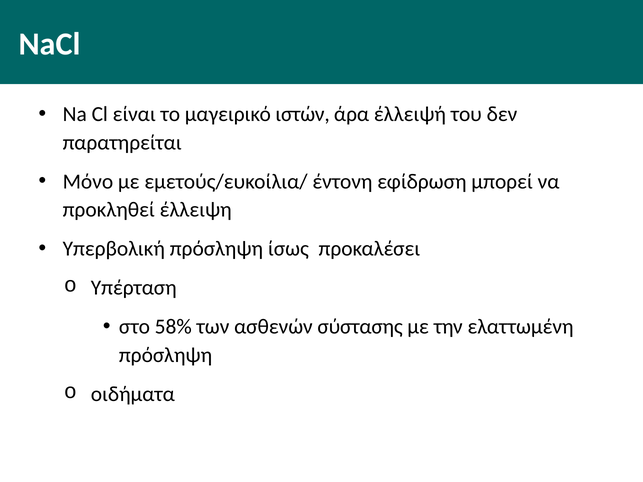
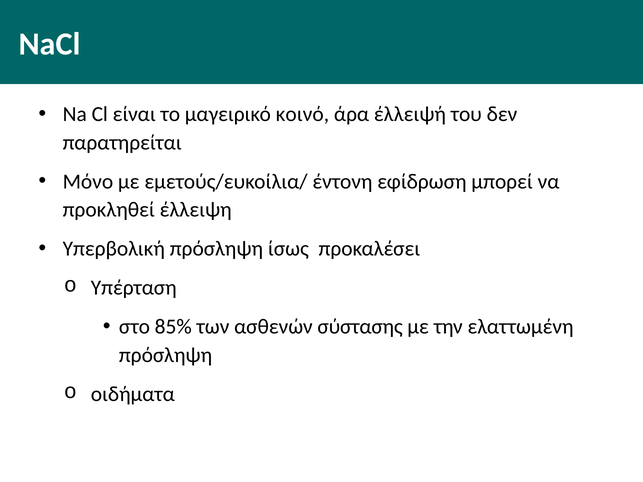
ιστών: ιστών -> κοινό (302, 114)
58%: 58% -> 85% (173, 327)
